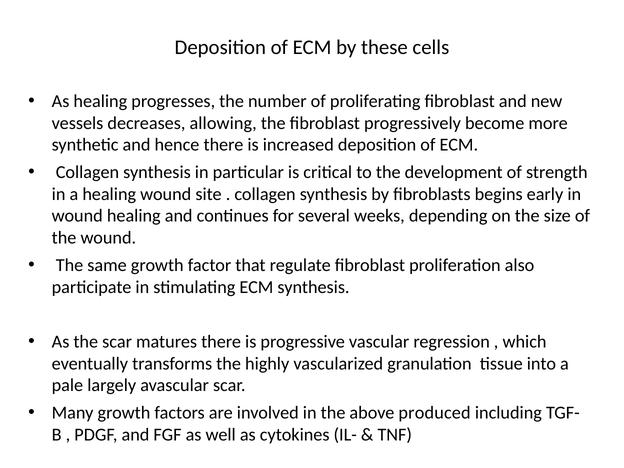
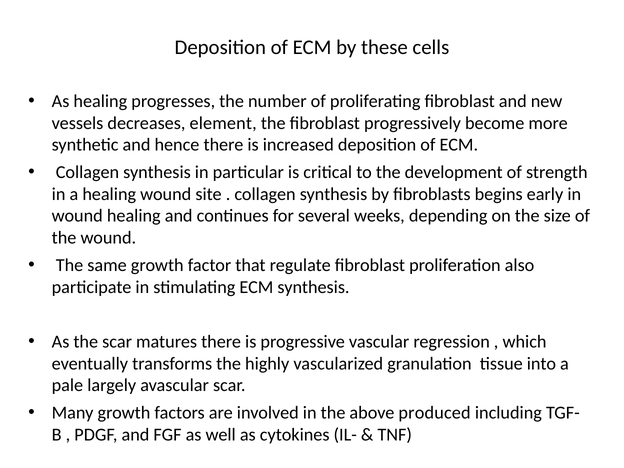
allowing: allowing -> element (223, 123)
